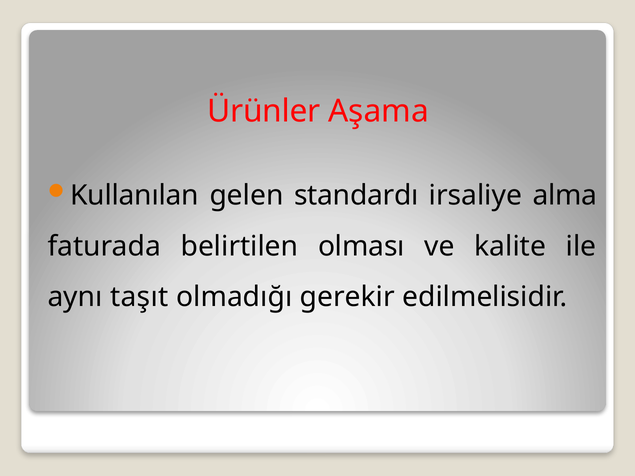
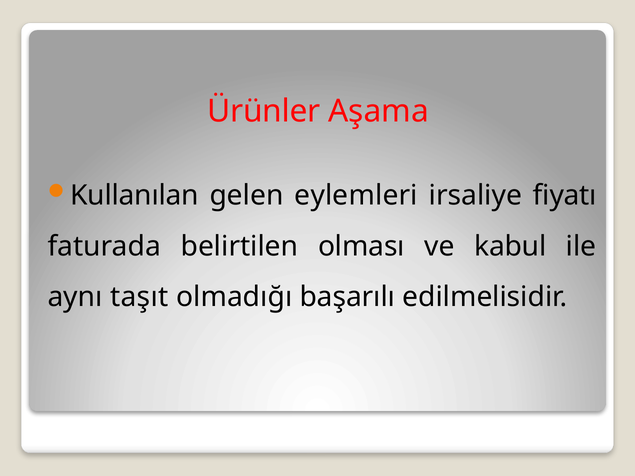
standardı: standardı -> eylemleri (356, 196)
alma: alma -> fiyatı (565, 196)
kalite: kalite -> kabul (510, 246)
gerekir: gerekir -> başarılı (347, 297)
